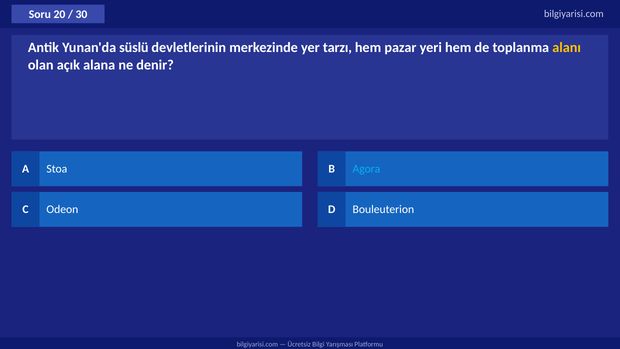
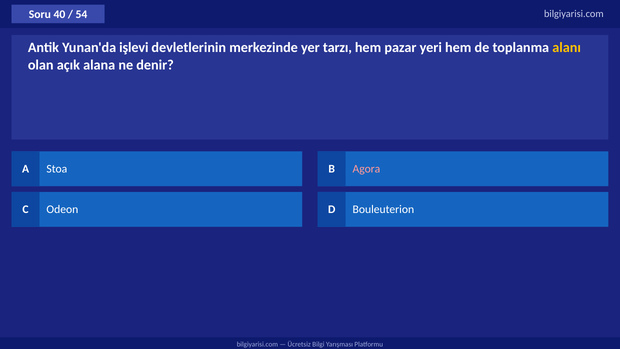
20: 20 -> 40 (59, 14)
30: 30 -> 54 (81, 14)
süslü: süslü -> işlevi (134, 48)
Agora colour: light blue -> pink (366, 169)
